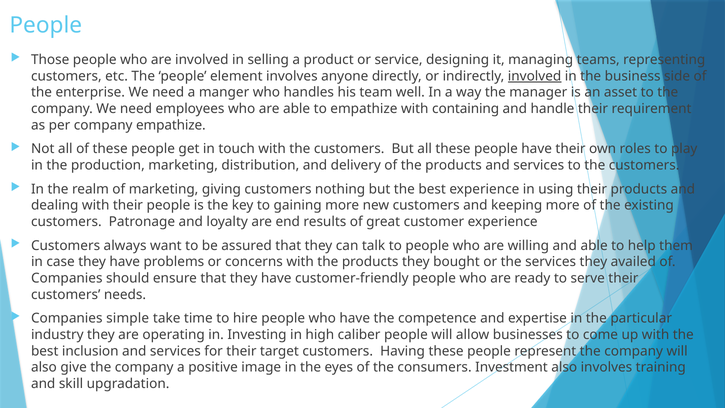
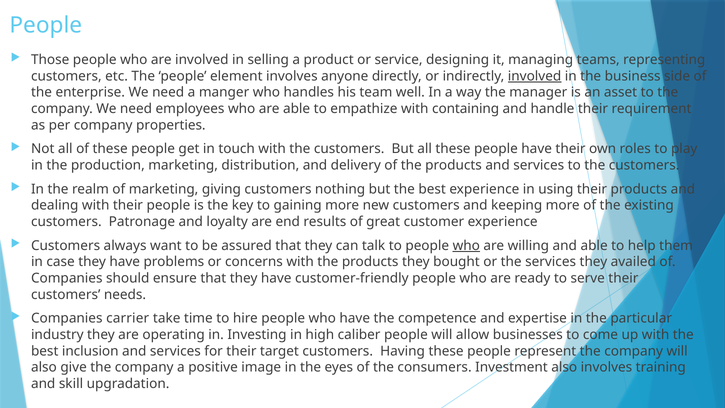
company empathize: empathize -> properties (171, 125)
who underline: none -> present (466, 246)
simple: simple -> carrier (128, 318)
